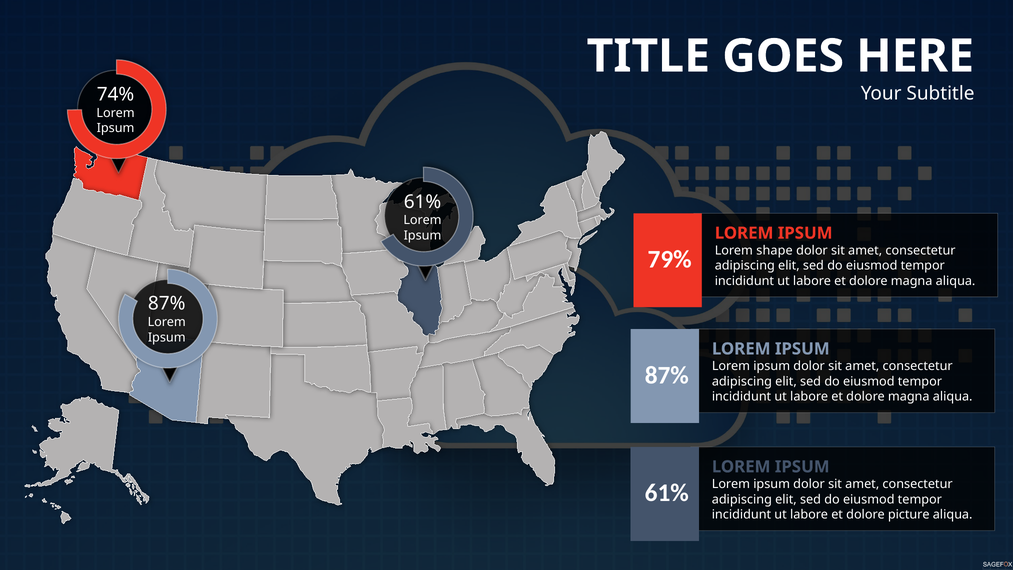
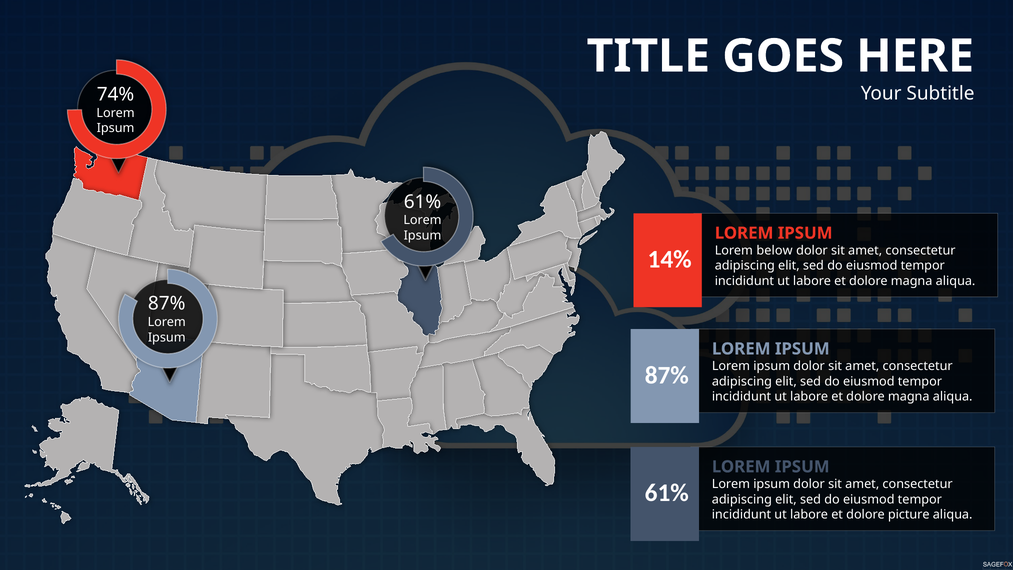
shape: shape -> below (775, 250)
79%: 79% -> 14% (670, 259)
